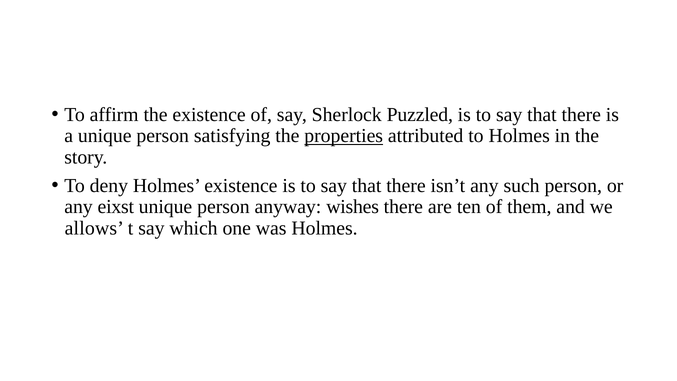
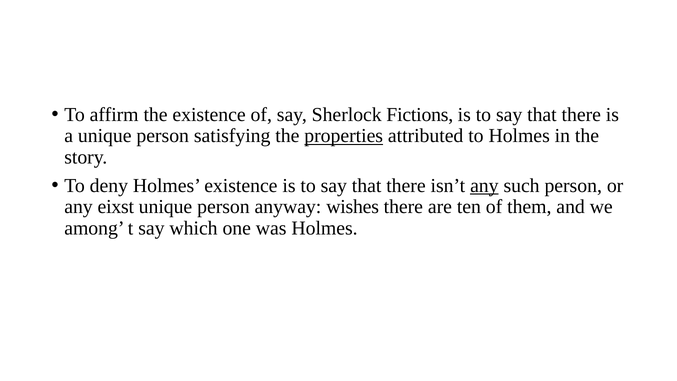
Puzzled: Puzzled -> Fictions (420, 114)
any underline: none -> present (484, 186)
allows: allows -> among (94, 228)
